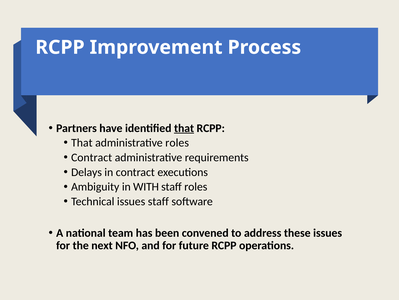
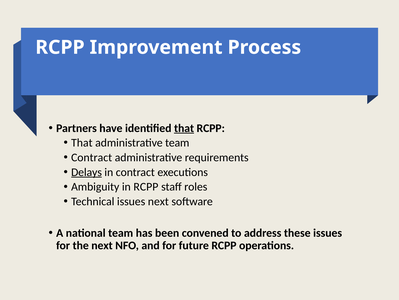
administrative roles: roles -> team (177, 142)
Delays underline: none -> present (86, 172)
in WITH: WITH -> RCPP (146, 186)
issues staff: staff -> next (158, 201)
